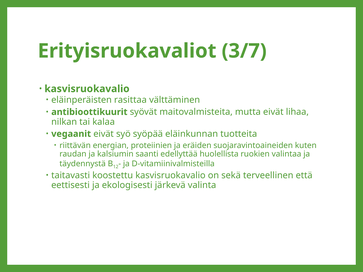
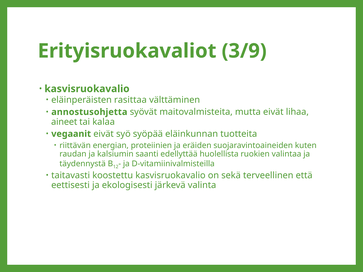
3/7: 3/7 -> 3/9 (244, 51)
antibioottikuurit: antibioottikuurit -> annostusohjetta (89, 112)
nilkan: nilkan -> aineet (64, 122)
